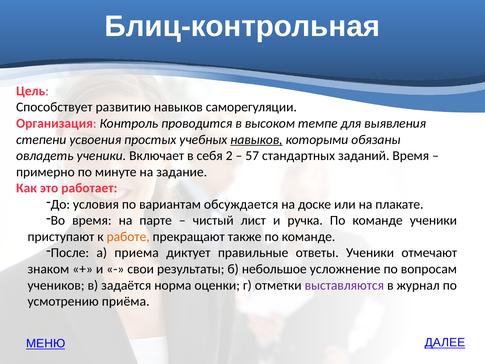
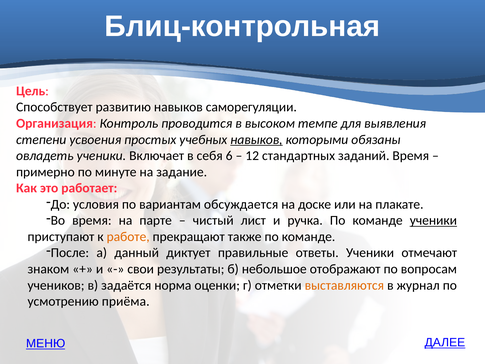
2: 2 -> 6 (229, 156)
57: 57 -> 12 (252, 156)
ученики underline: none -> present (433, 220)
приема: приема -> данный (137, 253)
усложнение: усложнение -> отображают (345, 269)
выставляются colour: purple -> orange (344, 285)
